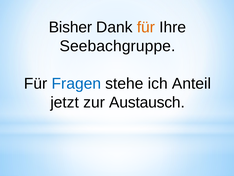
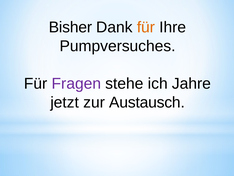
Seebachgruppe: Seebachgruppe -> Pumpversuches (118, 46)
Fragen colour: blue -> purple (76, 83)
Anteil: Anteil -> Jahre (191, 83)
